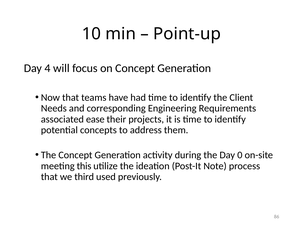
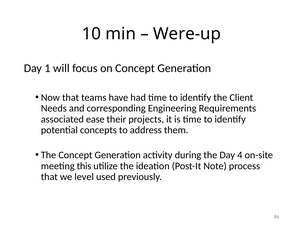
Point-up: Point-up -> Were-up (187, 34)
4: 4 -> 1 (47, 68)
0: 0 -> 4 (240, 155)
third: third -> level (84, 177)
